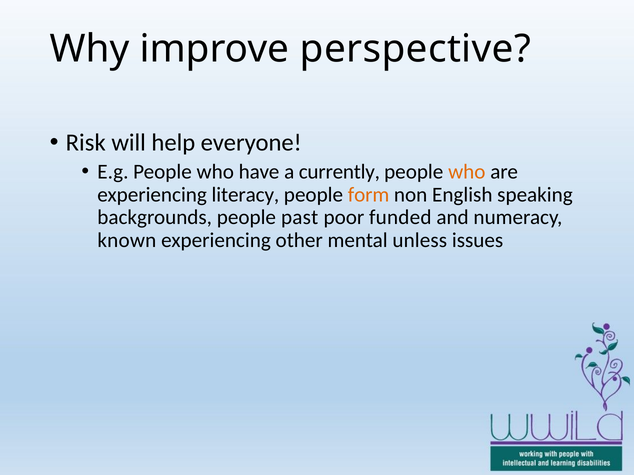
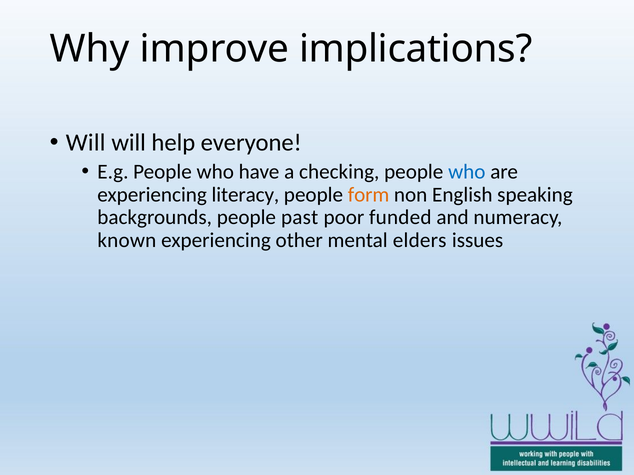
perspective: perspective -> implications (416, 49)
Risk: Risk -> Will (86, 143)
currently: currently -> checking (339, 172)
who colour: orange -> blue (467, 172)
unless: unless -> elders (420, 240)
